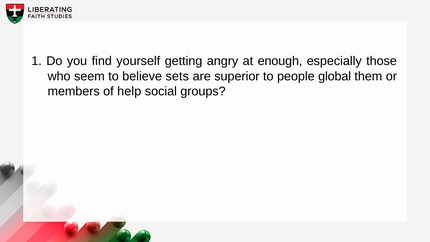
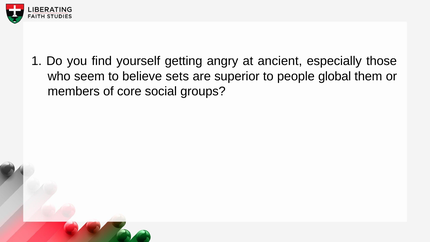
enough: enough -> ancient (280, 61)
help: help -> core (129, 91)
